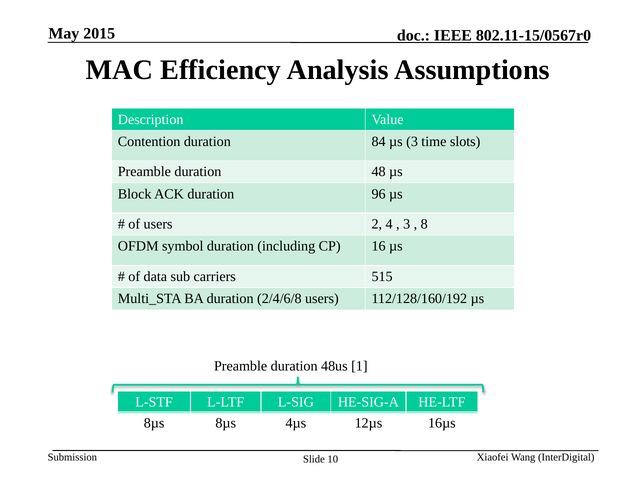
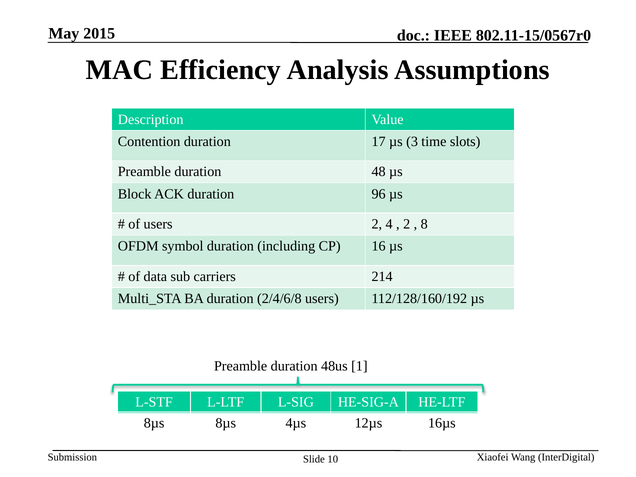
84: 84 -> 17 (379, 141)
3: 3 -> 2 (407, 224)
515: 515 -> 214 (382, 277)
